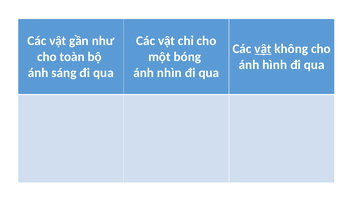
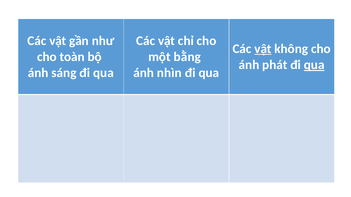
bóng: bóng -> bằng (187, 57)
hình: hình -> phát (275, 65)
qua underline: none -> present (314, 65)
